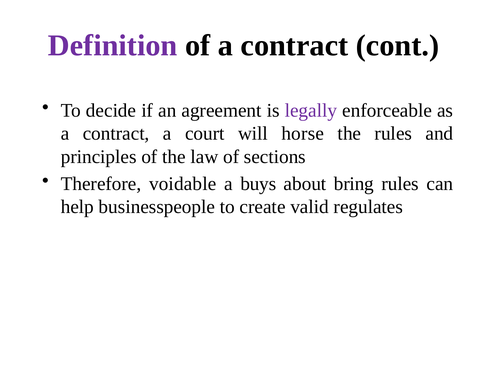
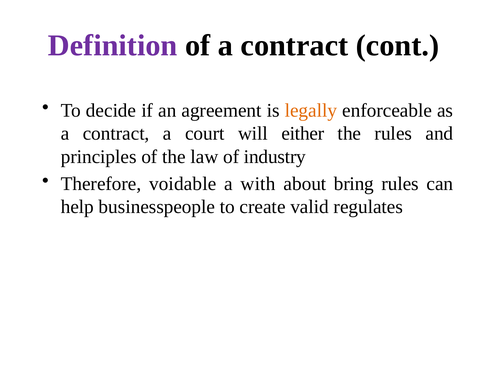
legally colour: purple -> orange (311, 110)
horse: horse -> either (303, 134)
sections: sections -> industry (275, 157)
buys: buys -> with (258, 184)
